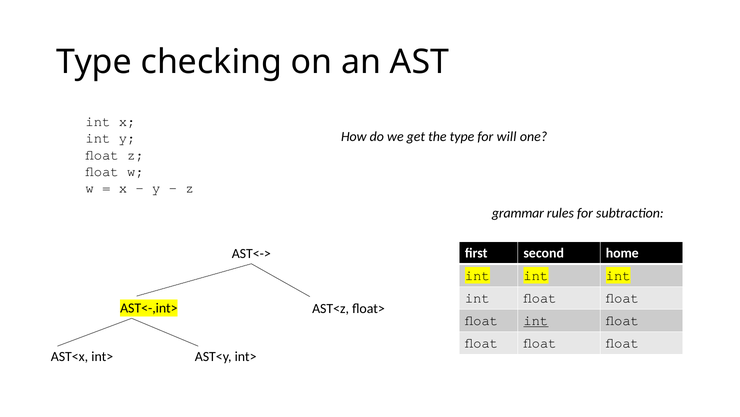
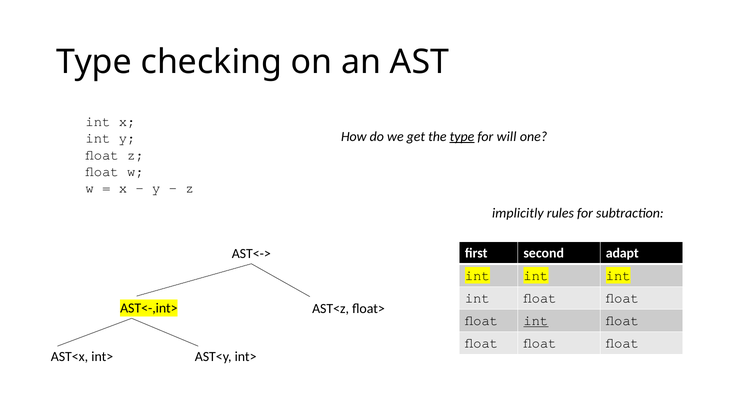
type underline: none -> present (462, 136)
grammar: grammar -> implicitly (518, 213)
home: home -> adapt (622, 253)
